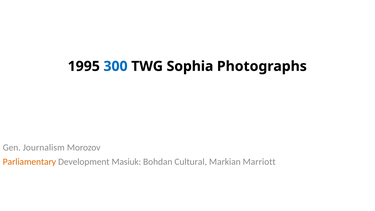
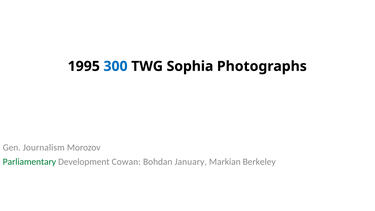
Parliamentary colour: orange -> green (29, 162)
Masiuk: Masiuk -> Cowan (126, 162)
Cultural: Cultural -> January (191, 162)
Marriott: Marriott -> Berkeley (259, 162)
